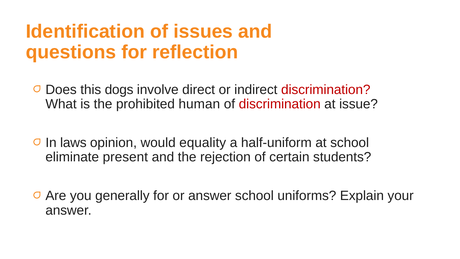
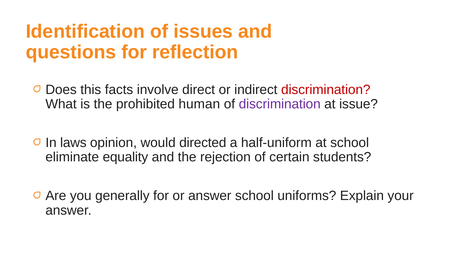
dogs: dogs -> facts (119, 90)
discrimination colour: red -> purple (280, 104)
equality: equality -> directed (203, 143)
present: present -> equality (125, 157)
